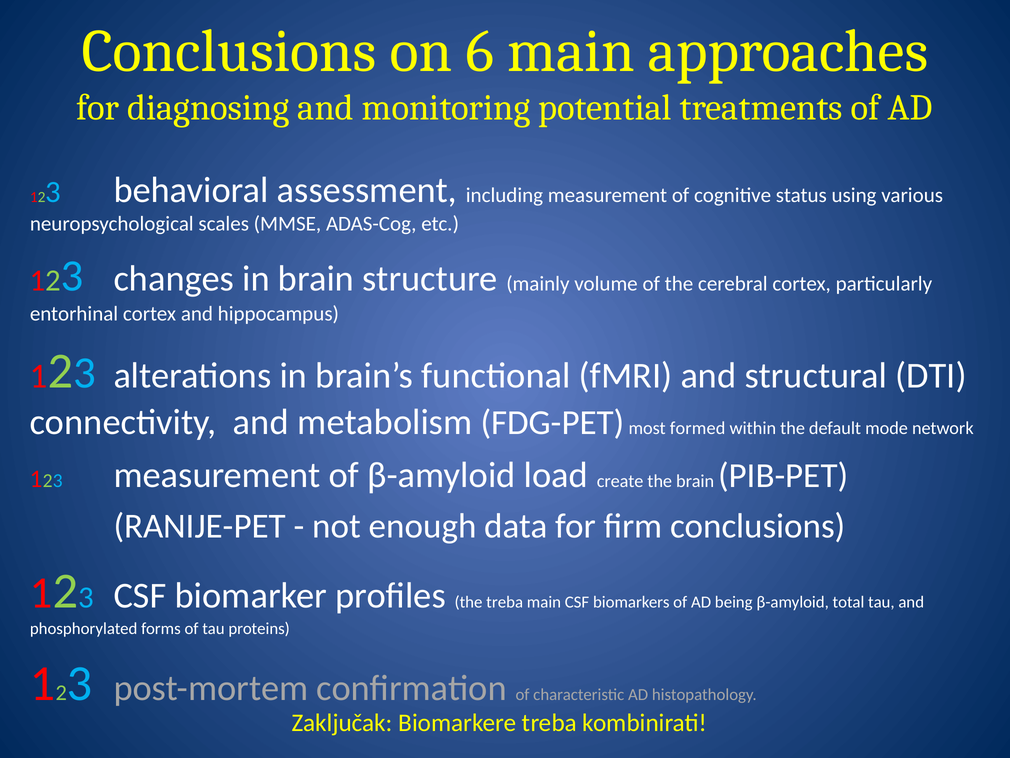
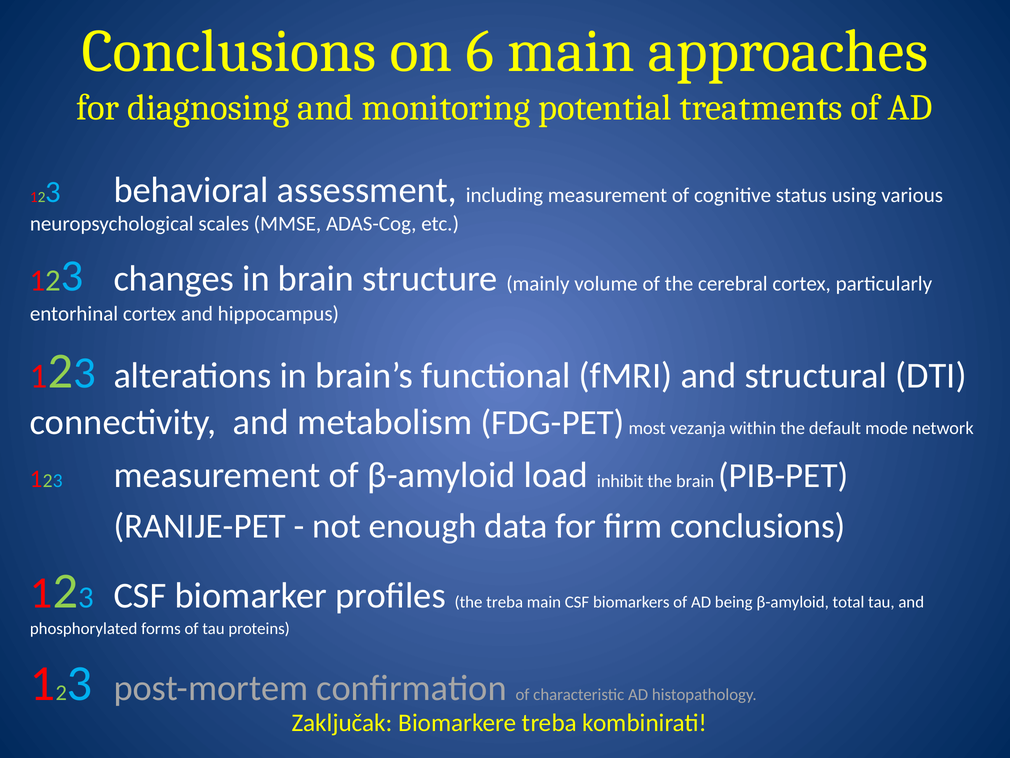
formed: formed -> vezanja (698, 428)
create: create -> inhibit (620, 481)
